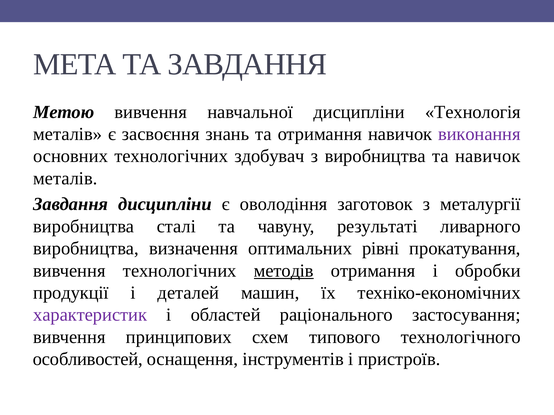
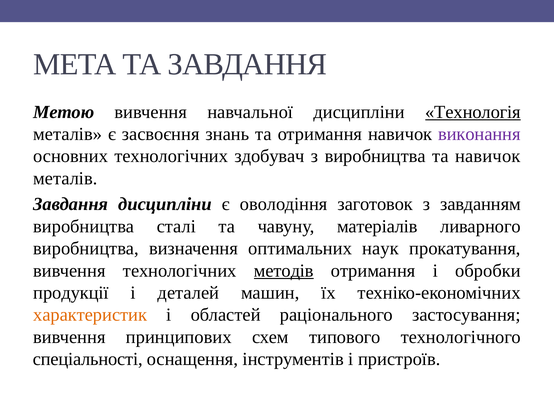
Технологія underline: none -> present (473, 112)
металургії: металургії -> завданням (480, 204)
результаті: результаті -> матеріалів (377, 227)
рівні: рівні -> наук (381, 249)
характеристик colour: purple -> orange (90, 315)
особливостей: особливостей -> спеціальності (88, 360)
